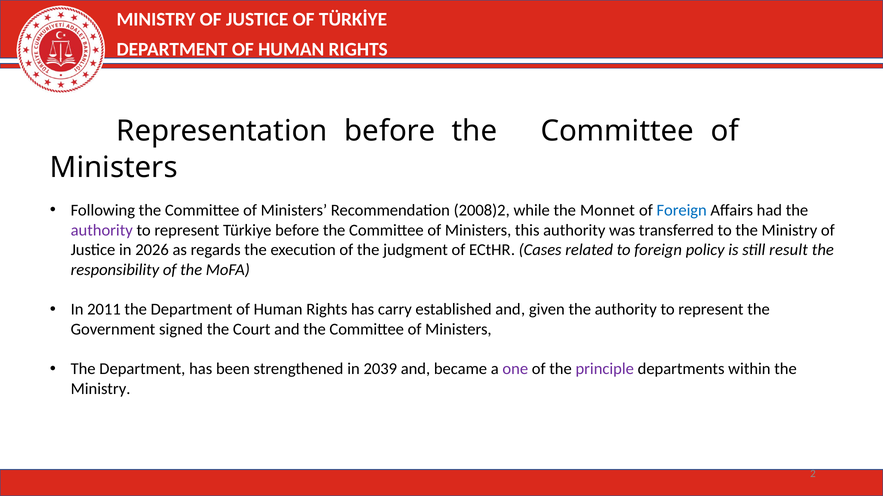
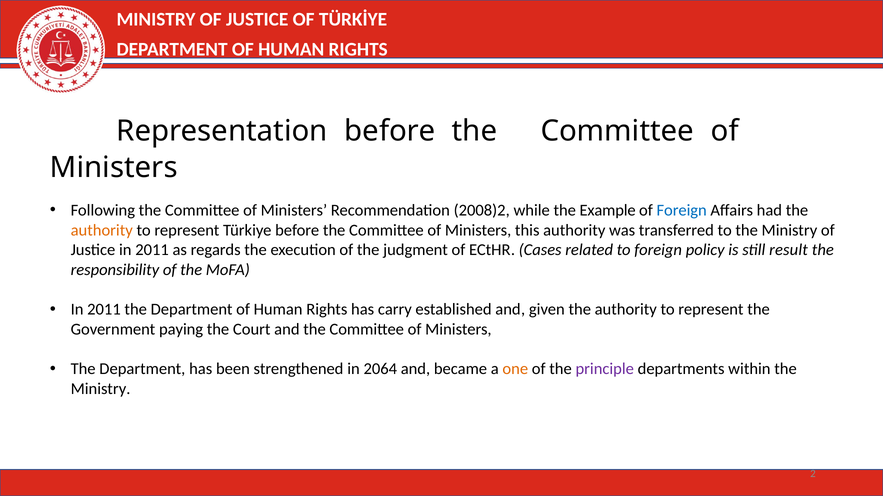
Monnet: Monnet -> Example (608, 211)
authority colour: purple -> orange (102, 230)
Justice in 2026: 2026 -> 2011 (152, 250)
signed: signed -> paying (181, 330)
2039: 2039 -> 2064 (380, 369)
one colour: purple -> orange (515, 369)
